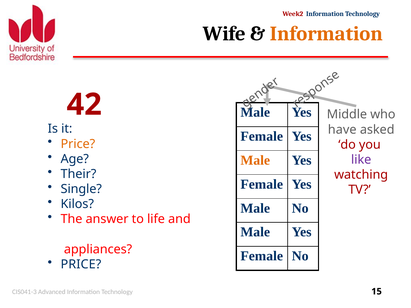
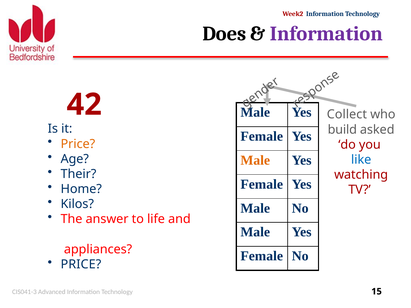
Wife: Wife -> Does (224, 34)
Information colour: orange -> purple (326, 34)
Middle: Middle -> Collect (347, 115)
have: have -> build (342, 130)
like colour: purple -> blue (361, 160)
Single: Single -> Home (81, 189)
